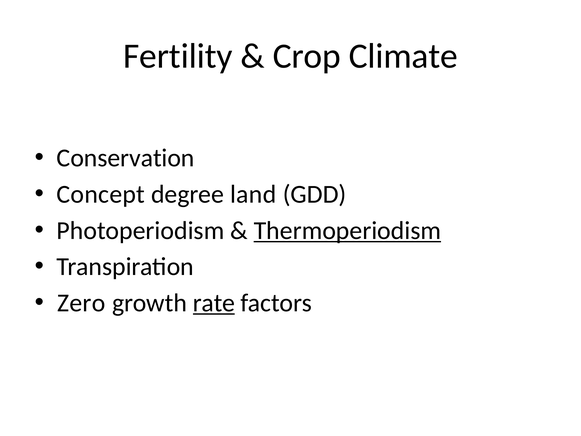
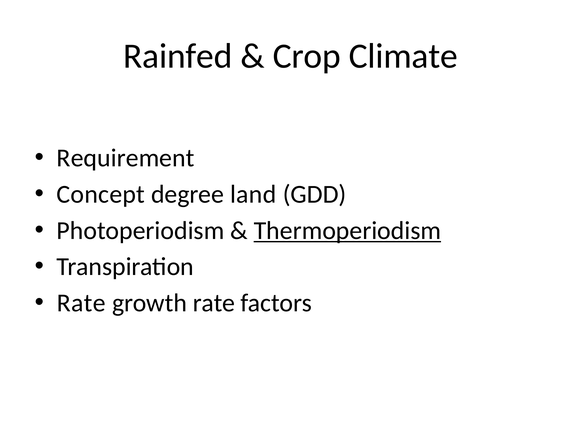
Fertility: Fertility -> Rainfed (178, 56)
Conservation: Conservation -> Requirement (126, 158)
Zero: Zero -> Rate (81, 303)
rate underline: present -> none (214, 303)
